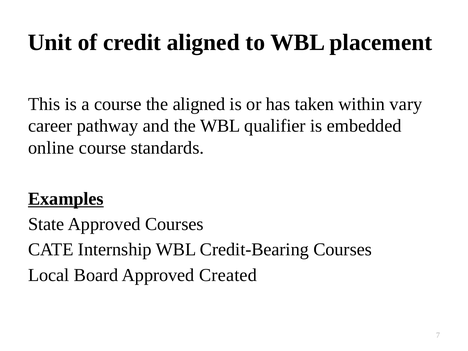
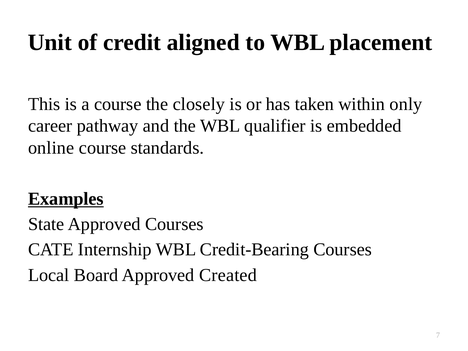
the aligned: aligned -> closely (199, 104)
vary: vary -> only (406, 104)
